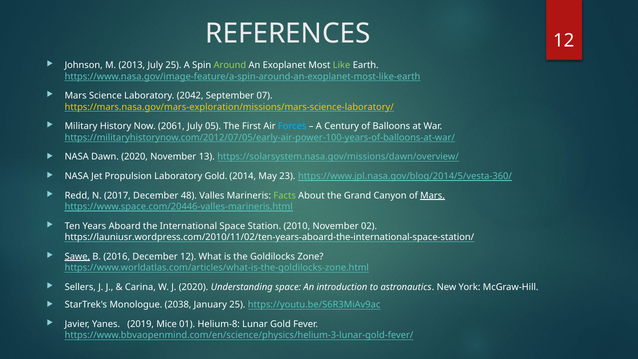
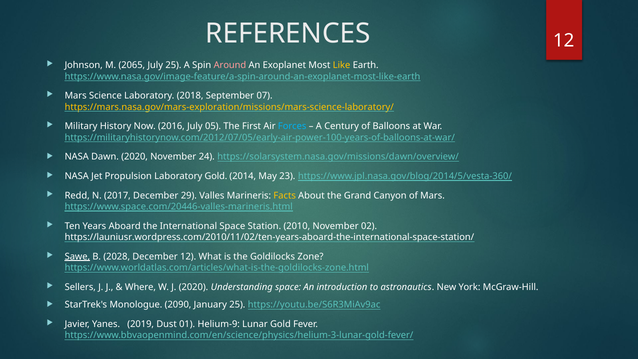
2013: 2013 -> 2065 (132, 65)
Around colour: light green -> pink (230, 65)
Like colour: light green -> yellow (342, 65)
2042: 2042 -> 2018 (190, 96)
2061: 2061 -> 2016 (171, 126)
13: 13 -> 24 (207, 157)
48: 48 -> 29 (189, 195)
Facts colour: light green -> yellow (285, 195)
Mars underline: present -> none (433, 195)
2016: 2016 -> 2028 (117, 256)
Carina: Carina -> Where (140, 287)
2038: 2038 -> 2090 (178, 305)
Mice: Mice -> Dust (167, 324)
Helium-8: Helium-8 -> Helium-9 (219, 324)
